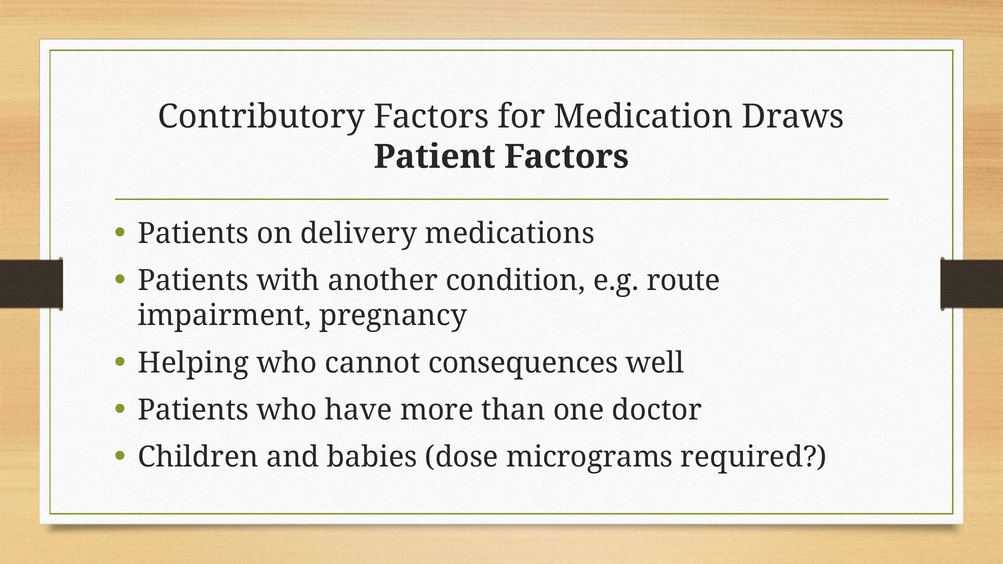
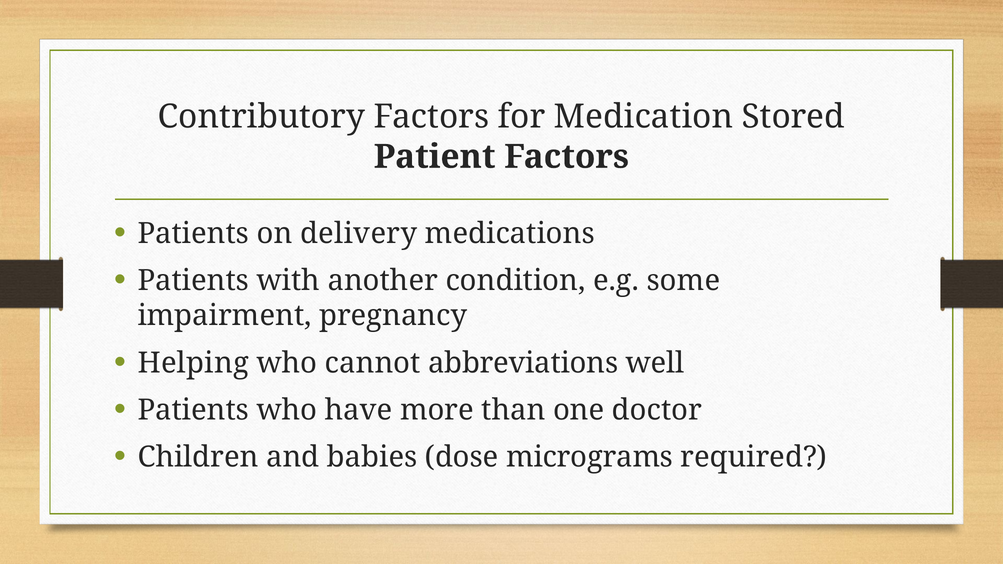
Draws: Draws -> Stored (793, 117)
route: route -> some (683, 281)
consequences: consequences -> abbreviations (523, 363)
